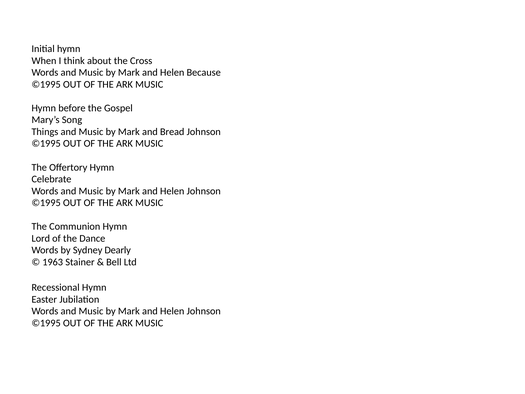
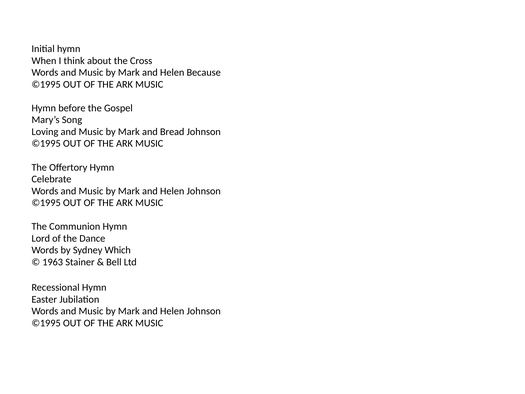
Things: Things -> Loving (45, 132)
Dearly: Dearly -> Which (118, 250)
